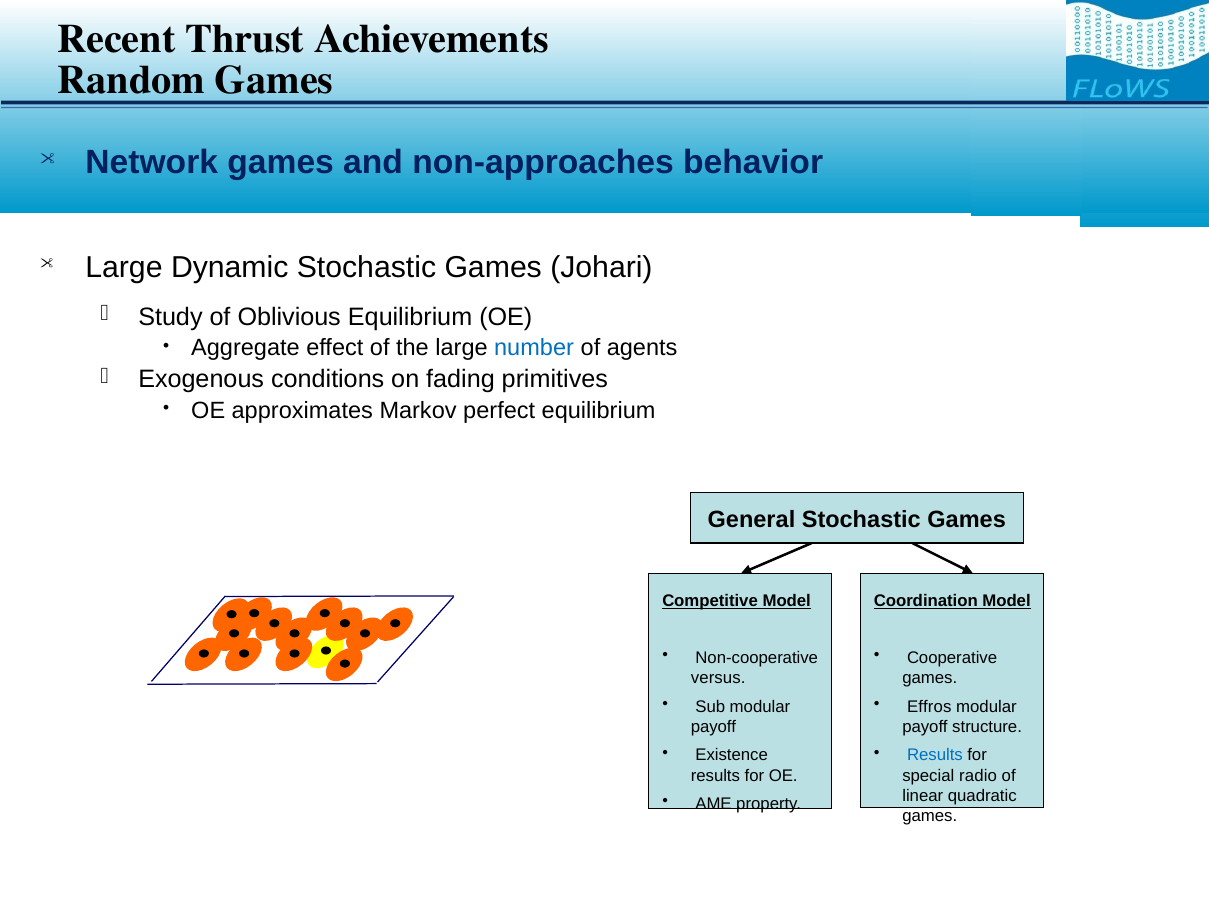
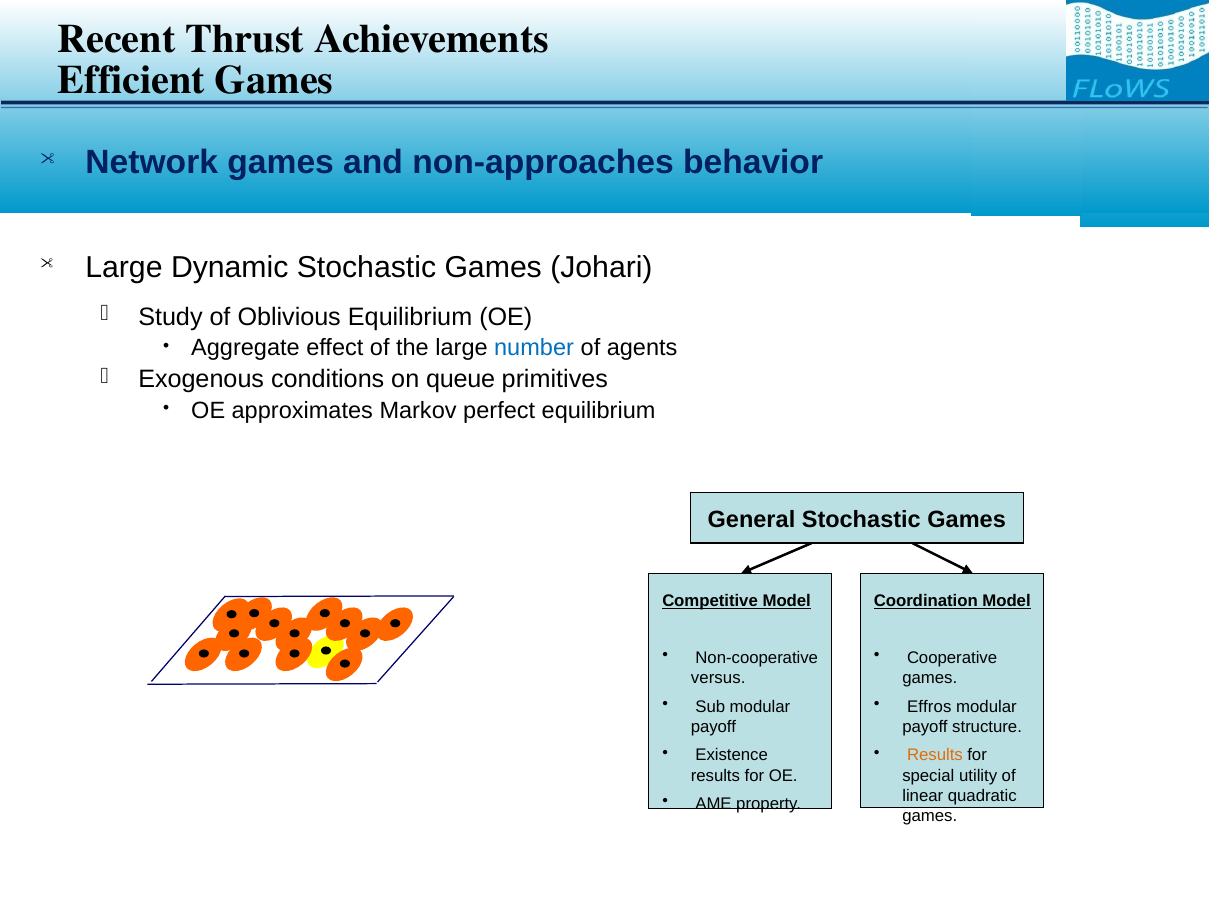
Random: Random -> Efficient (131, 80)
fading: fading -> queue (461, 379)
Results colour: blue -> orange (935, 755)
radio: radio -> utility (978, 775)
